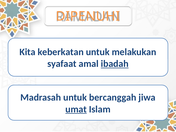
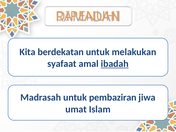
keberkatan: keberkatan -> berdekatan (61, 52)
bercanggah: bercanggah -> pembaziran (113, 97)
umat underline: present -> none (76, 109)
